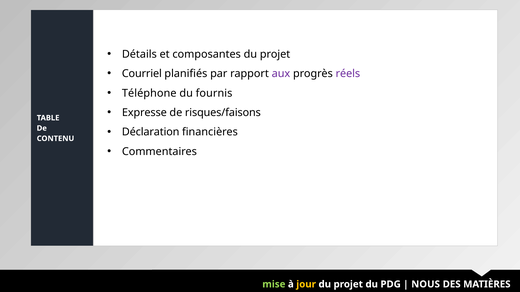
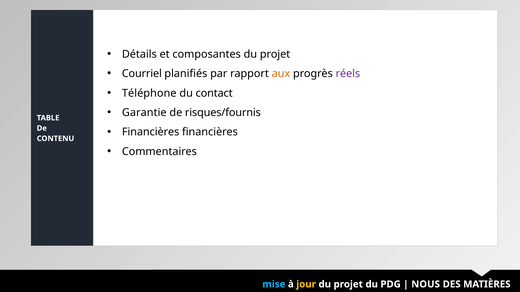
aux colour: purple -> orange (281, 74)
fournis: fournis -> contact (214, 93)
Expresse: Expresse -> Garantie (144, 113)
risques/faisons: risques/faisons -> risques/fournis (223, 113)
Déclaration: Déclaration -> Financières (151, 132)
mise colour: light green -> light blue (274, 285)
